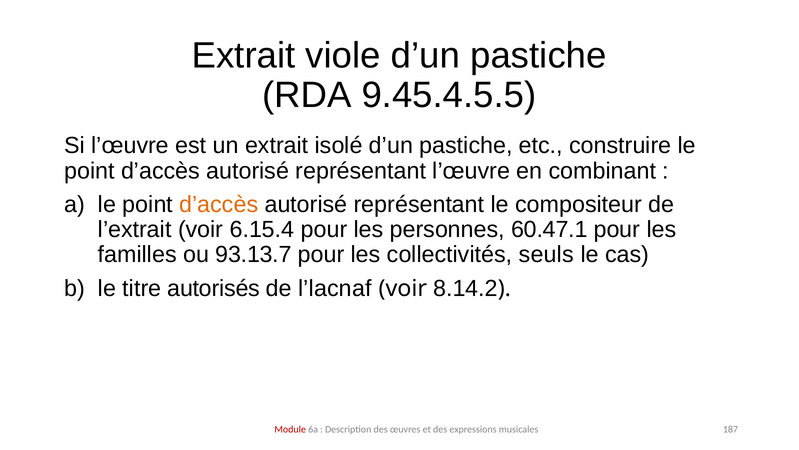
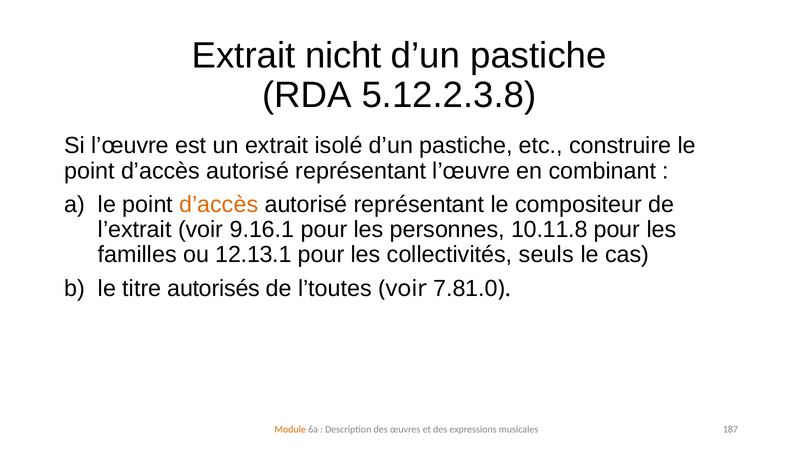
viole: viole -> nicht (343, 56)
9.45.4.5.5: 9.45.4.5.5 -> 5.12.2.3.8 (449, 95)
6.15.4: 6.15.4 -> 9.16.1 (262, 229)
60.47.1: 60.47.1 -> 10.11.8 (549, 229)
93.13.7: 93.13.7 -> 12.13.1 (254, 254)
l’lacnaf: l’lacnaf -> l’toutes (335, 288)
8.14.2: 8.14.2 -> 7.81.0 (465, 288)
Module colour: red -> orange (290, 429)
